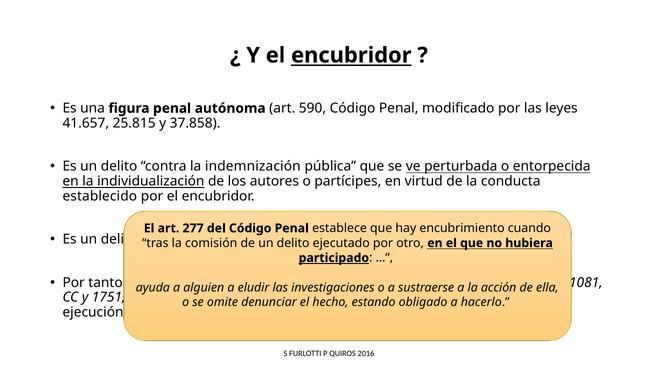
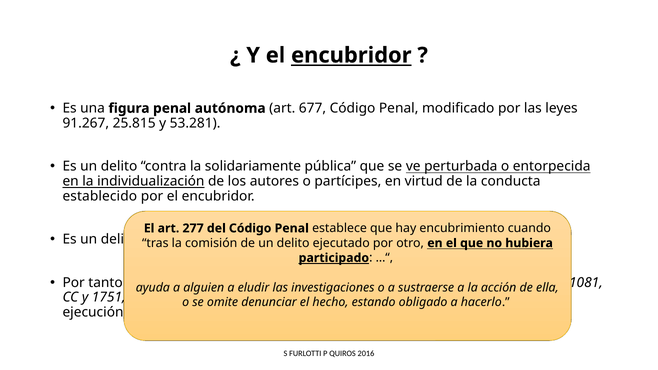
590: 590 -> 677 (312, 108)
41.657: 41.657 -> 91.267 (86, 123)
37.858: 37.858 -> 53.281 (195, 123)
indemnización: indemnización -> solidariamente (253, 166)
